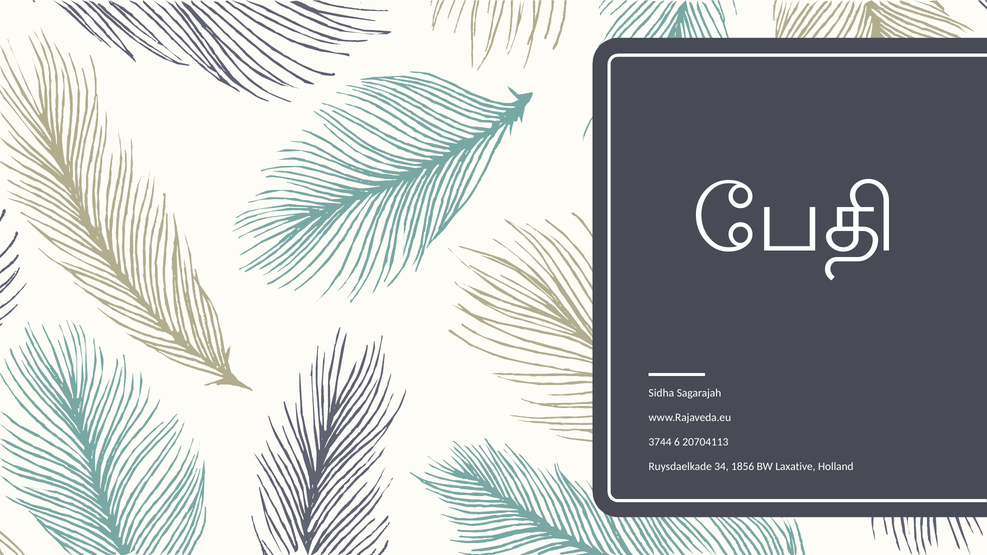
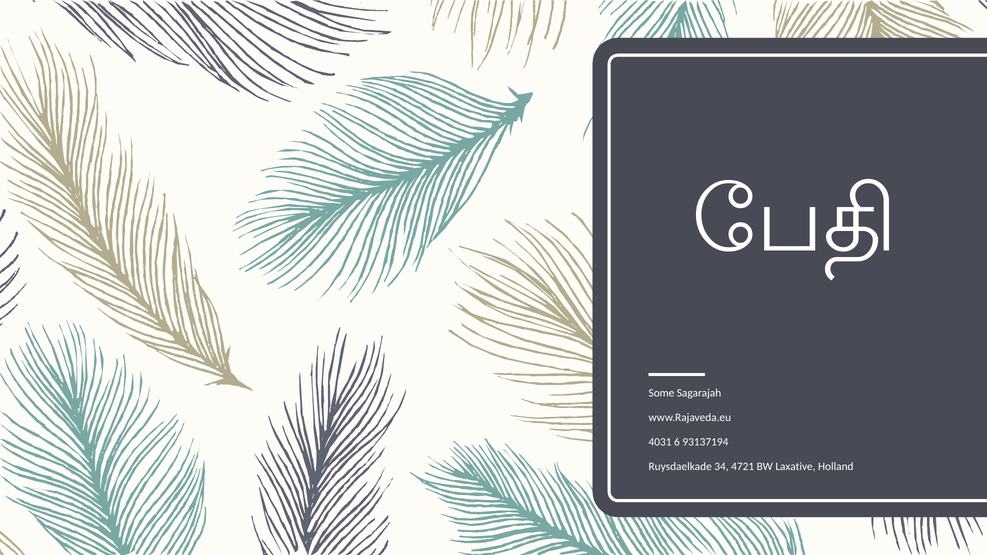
Sidha: Sidha -> Some (661, 393)
3744: 3744 -> 4031 (660, 442)
20704113: 20704113 -> 93137194 (705, 442)
1856: 1856 -> 4721 (743, 467)
